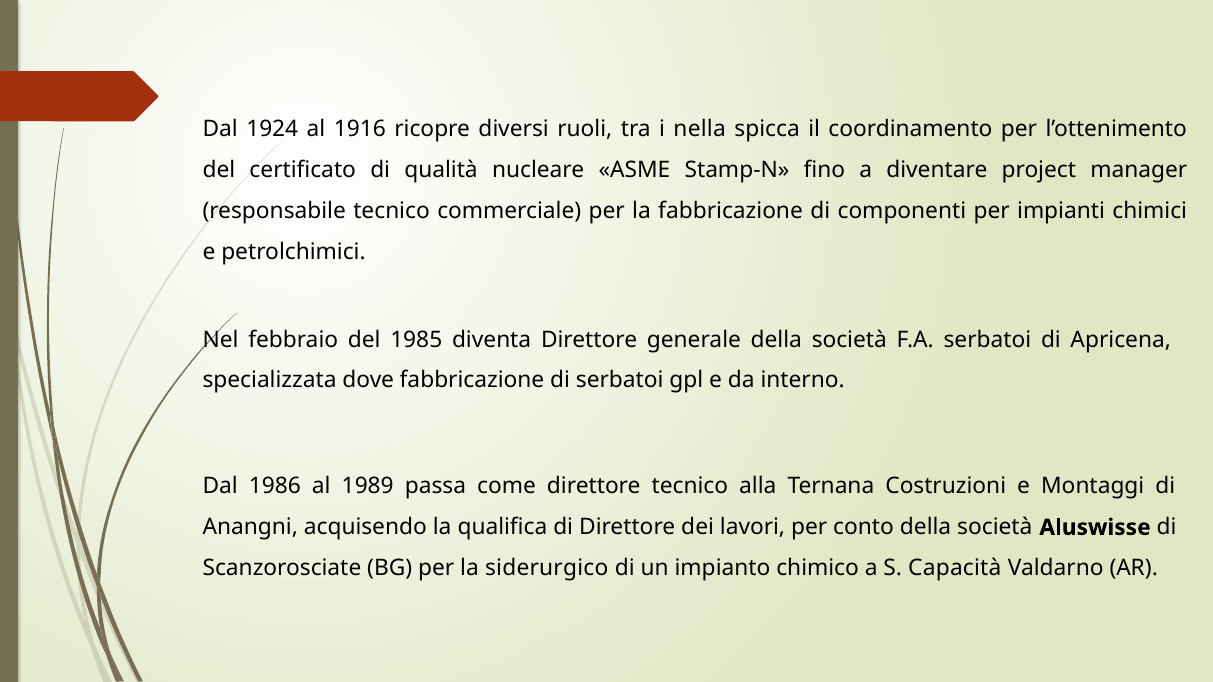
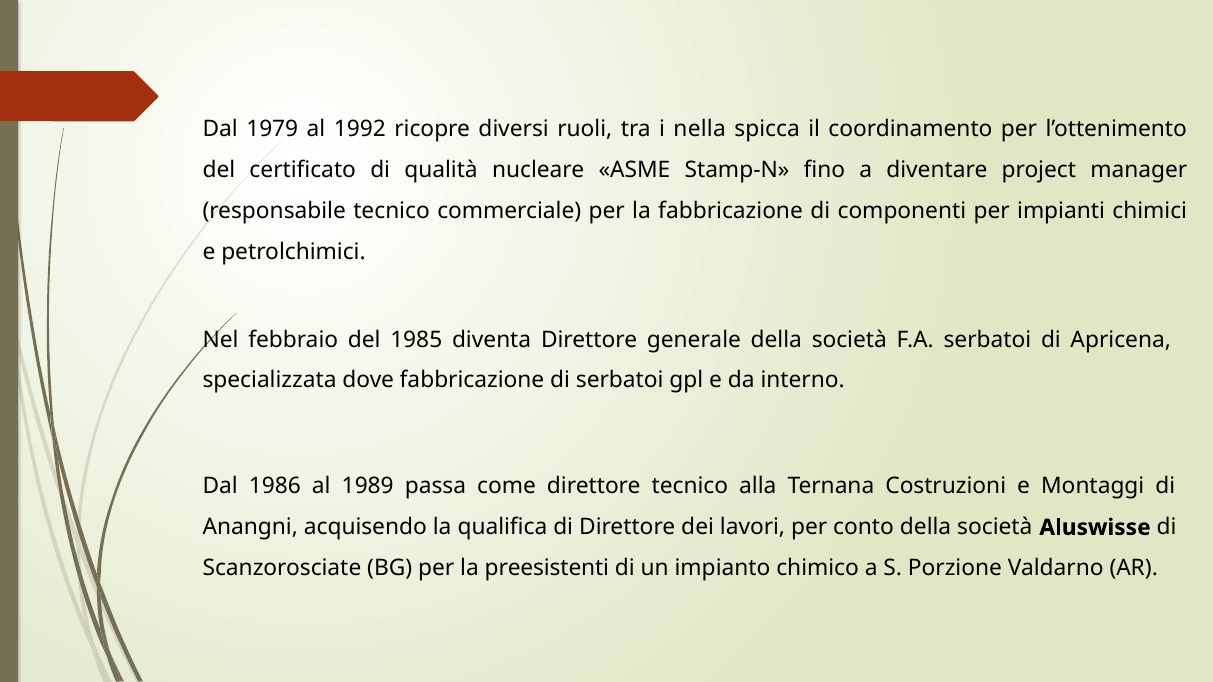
1924: 1924 -> 1979 (272, 129)
1916: 1916 -> 1992 (360, 129)
siderurgico: siderurgico -> preesistenti (547, 569)
Capacità: Capacità -> Porzione (955, 569)
